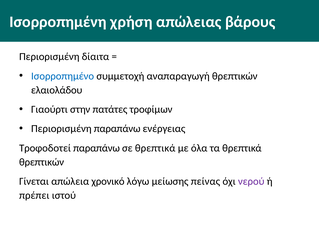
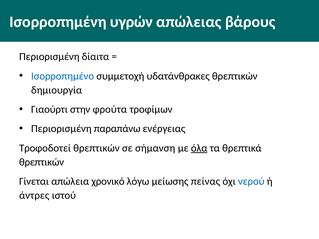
χρήση: χρήση -> υγρών (131, 22)
αναπαραγωγή: αναπαραγωγή -> υδατάνθρακες (178, 76)
ελαιολάδου: ελαιολάδου -> δημιουργία (57, 90)
πατάτες: πατάτες -> φρούτα (110, 109)
Τροφοδοτεί παραπάνω: παραπάνω -> θρεπτικών (96, 148)
σε θρεπτικά: θρεπτικά -> σήμανση (155, 148)
όλα underline: none -> present (199, 148)
νερού colour: purple -> blue (251, 182)
πρέπει: πρέπει -> άντρες (34, 196)
